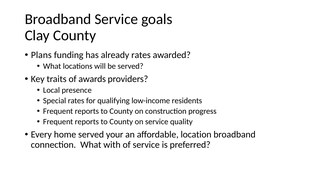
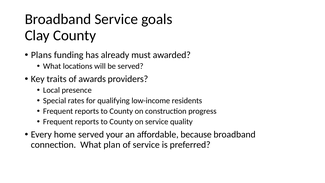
already rates: rates -> must (141, 55)
location: location -> because (196, 134)
with: with -> plan (112, 145)
